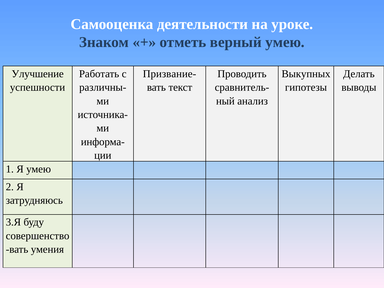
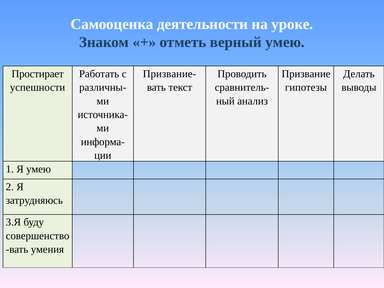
Улучшение: Улучшение -> Простирает (38, 74)
Выкупных: Выкупных -> Призвание (306, 74)
